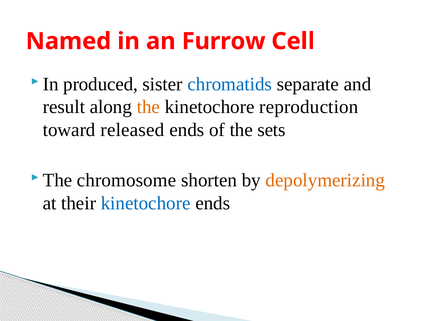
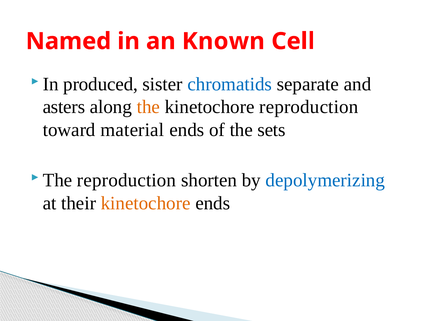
Furrow: Furrow -> Known (223, 41)
result: result -> asters (64, 107)
released: released -> material (132, 130)
The chromosome: chromosome -> reproduction (127, 180)
depolymerizing colour: orange -> blue (325, 180)
kinetochore colour: blue -> orange (146, 203)
